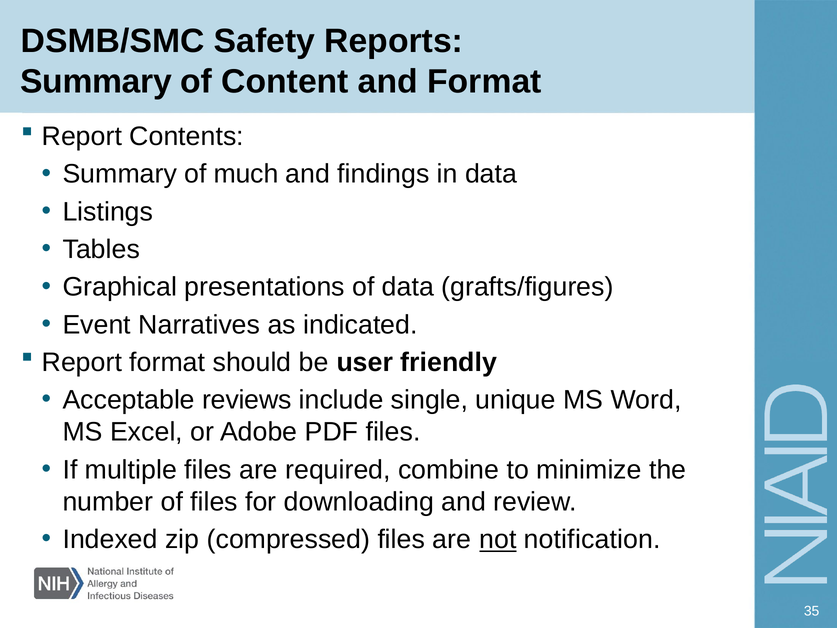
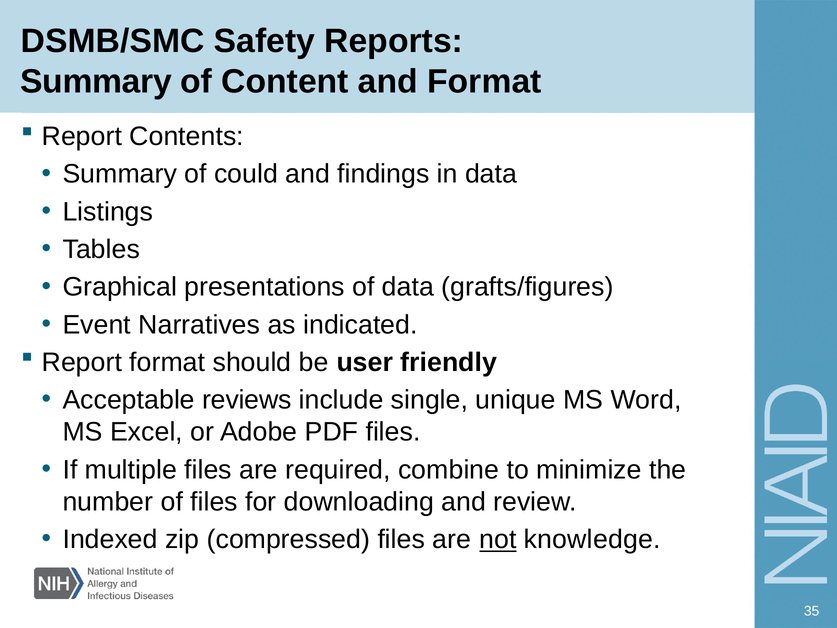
much: much -> could (246, 174)
notification: notification -> knowledge (592, 539)
